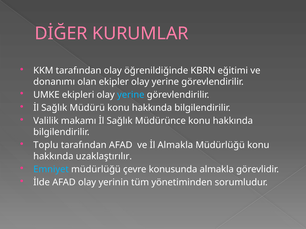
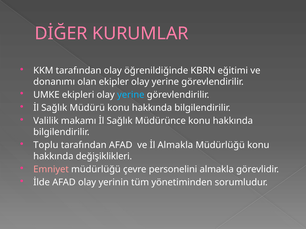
uzaklaştırılır: uzaklaştırılır -> değişiklikleri (104, 157)
Emniyet colour: light blue -> pink (51, 170)
konusunda: konusunda -> personelini (173, 170)
